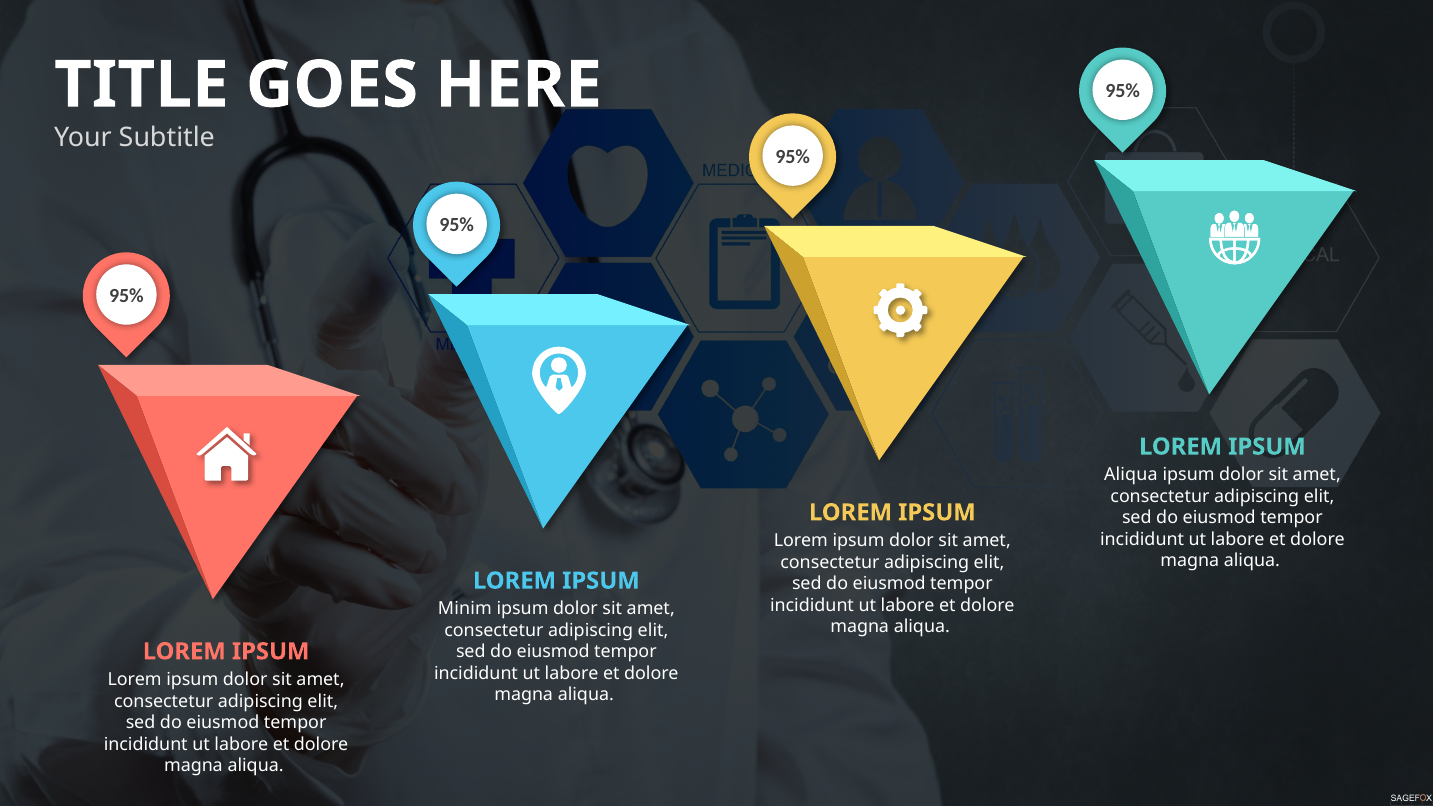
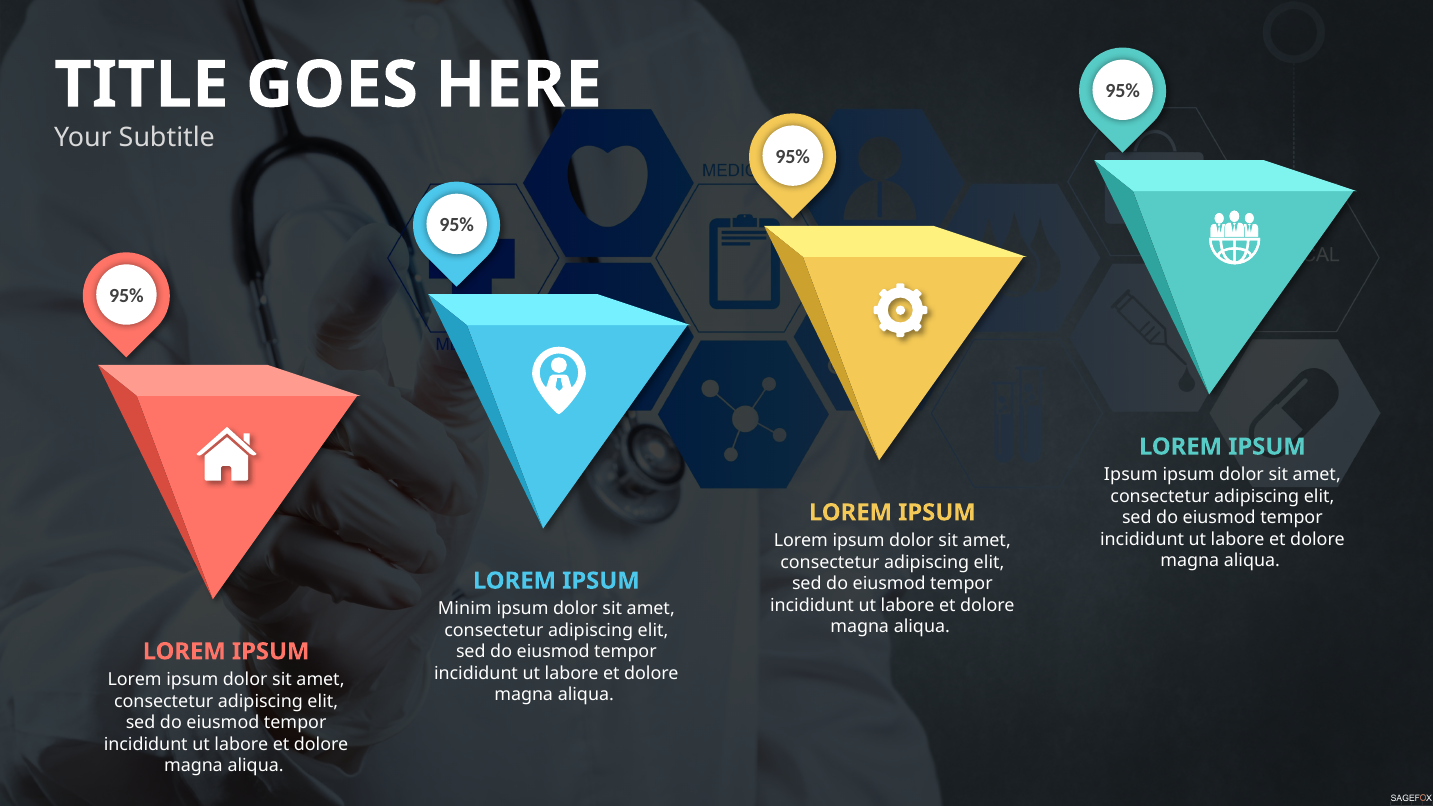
Aliqua: Aliqua -> Ipsum (1131, 475)
